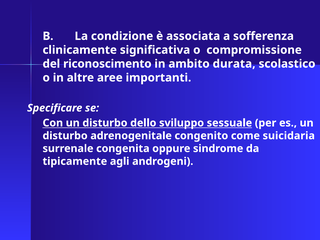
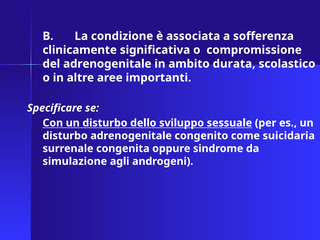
del riconoscimento: riconoscimento -> adrenogenitale (107, 64)
tipicamente: tipicamente -> simulazione (75, 161)
